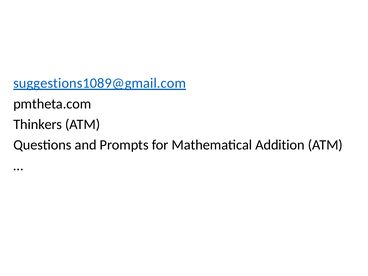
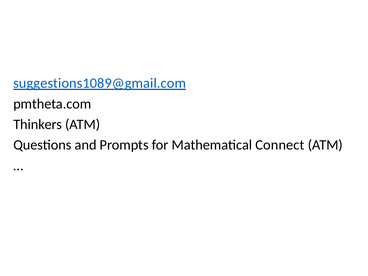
Addition: Addition -> Connect (280, 145)
